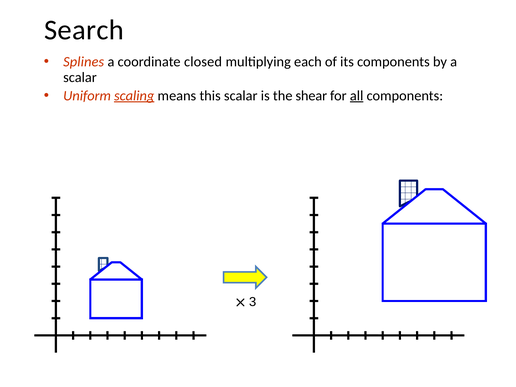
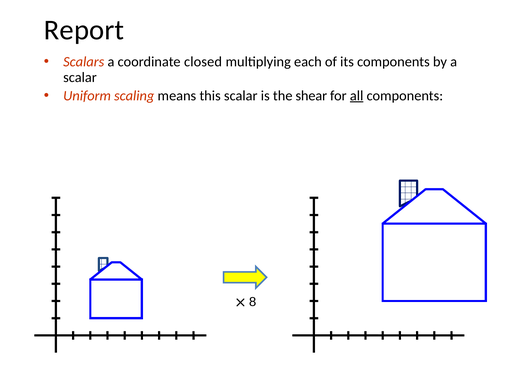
Search: Search -> Report (84, 30)
Splines: Splines -> Scalars (84, 62)
scaling underline: present -> none (134, 96)
3: 3 -> 8 (253, 302)
